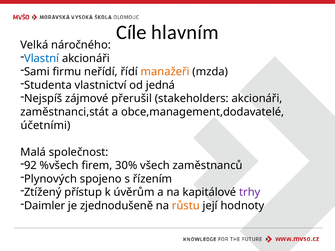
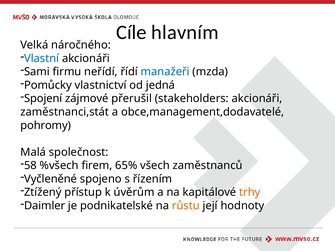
manažeři colour: orange -> blue (165, 72)
Studenta: Studenta -> Pomůcky (48, 85)
Nejspíš: Nejspíš -> Spojení (43, 99)
účetními: účetními -> pohromy (46, 125)
92: 92 -> 58 (30, 166)
30%: 30% -> 65% (126, 166)
Plynových: Plynových -> Vyčleněné (51, 179)
trhy colour: purple -> orange (250, 192)
zjednodušeně: zjednodušeně -> podnikatelské (117, 206)
